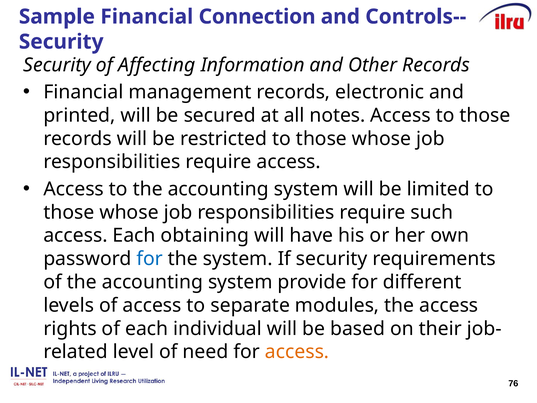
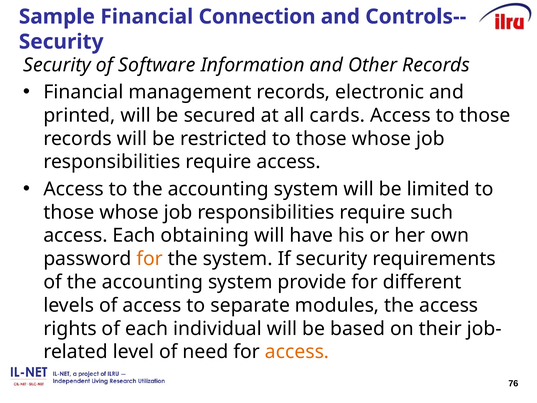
Affecting: Affecting -> Software (157, 65)
notes: notes -> cards (337, 115)
for colour: blue -> orange (150, 259)
